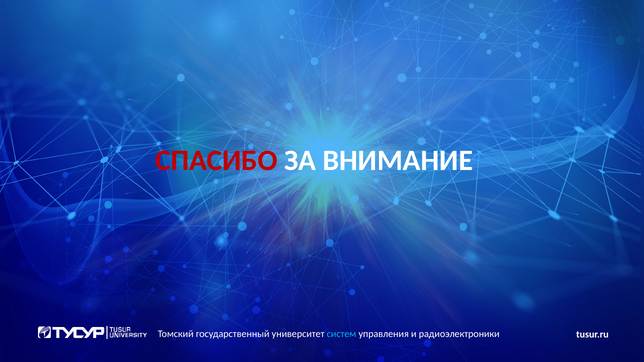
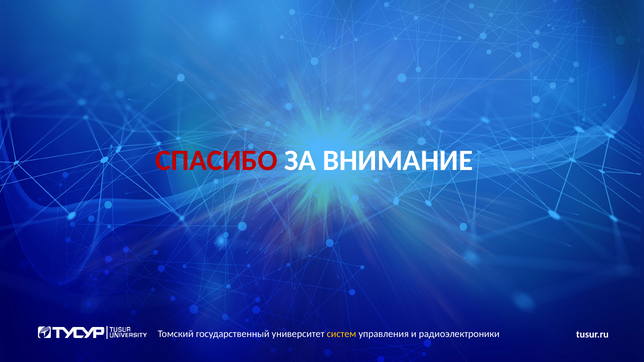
систем colour: light blue -> yellow (341, 334)
